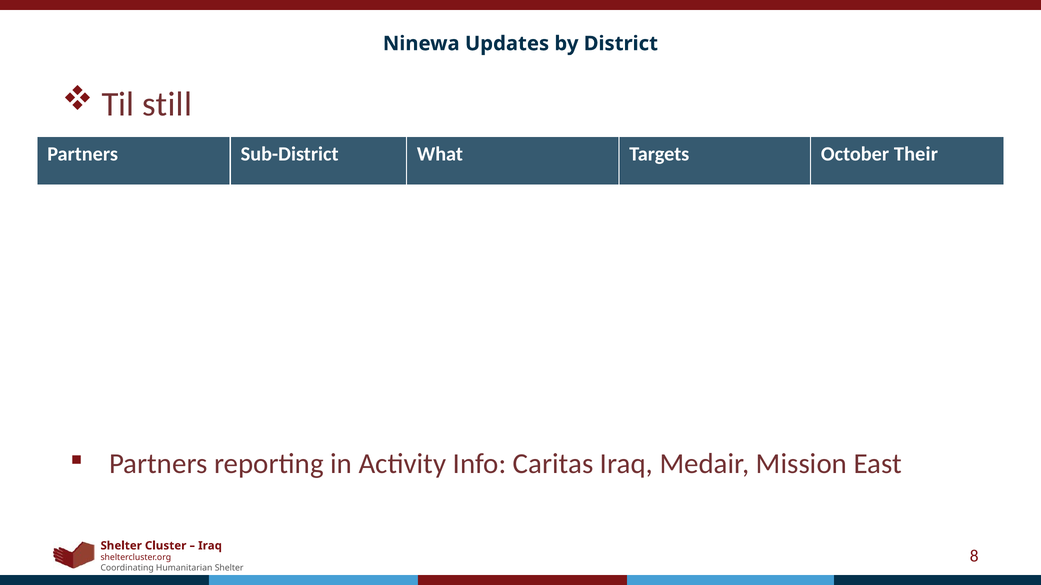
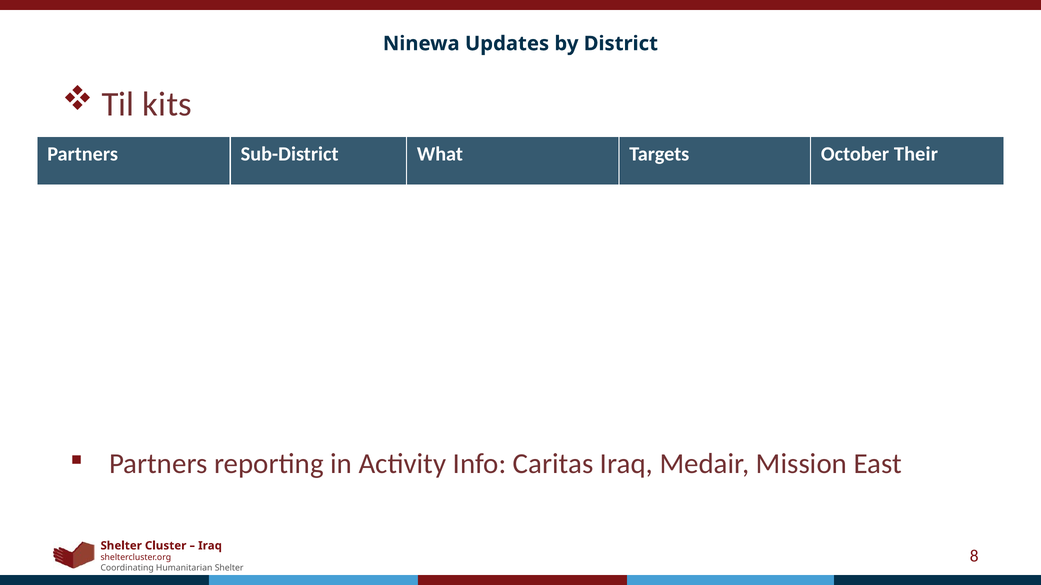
still: still -> kits (167, 105)
